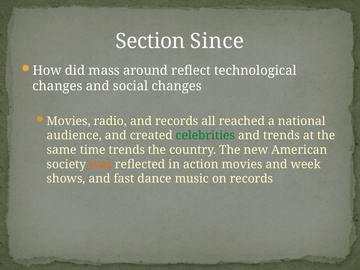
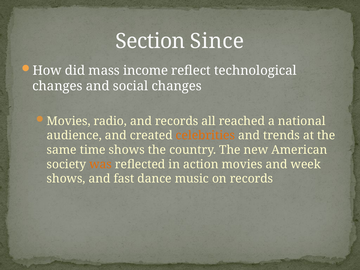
around: around -> income (146, 70)
celebrities colour: green -> orange (205, 135)
time trends: trends -> shows (127, 150)
